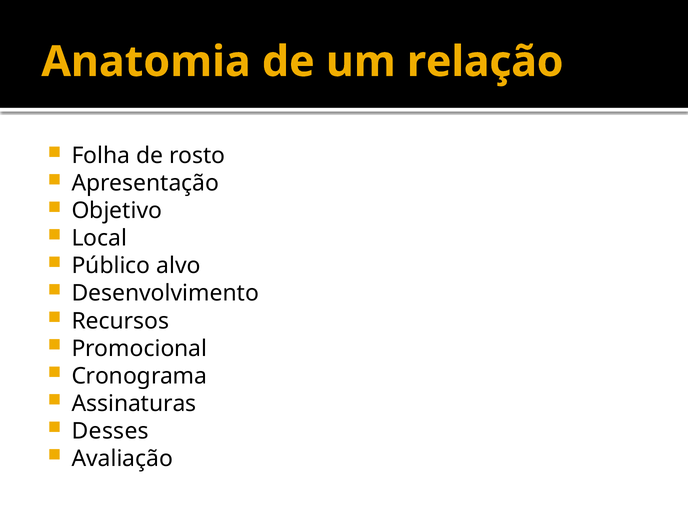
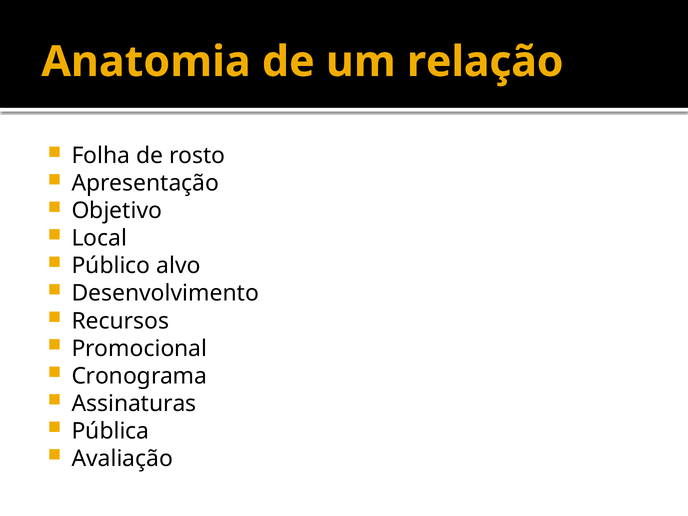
Desses: Desses -> Pública (110, 431)
